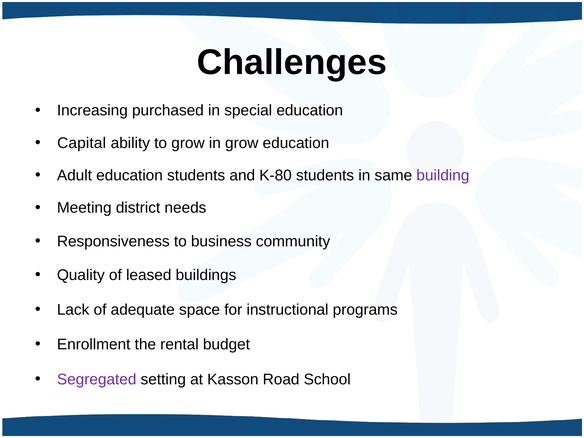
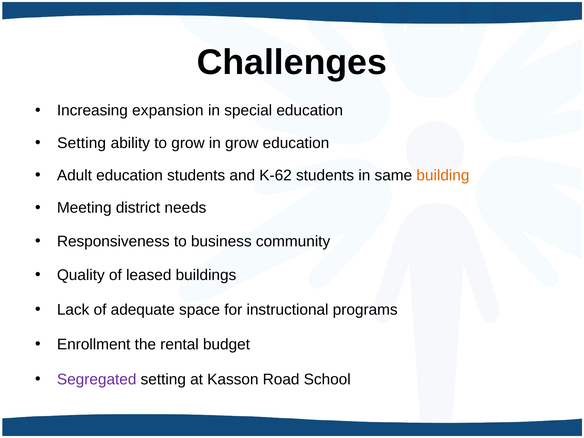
purchased: purchased -> expansion (168, 111)
Capital: Capital -> Setting (82, 143)
K-80: K-80 -> K-62 (276, 175)
building colour: purple -> orange (443, 175)
